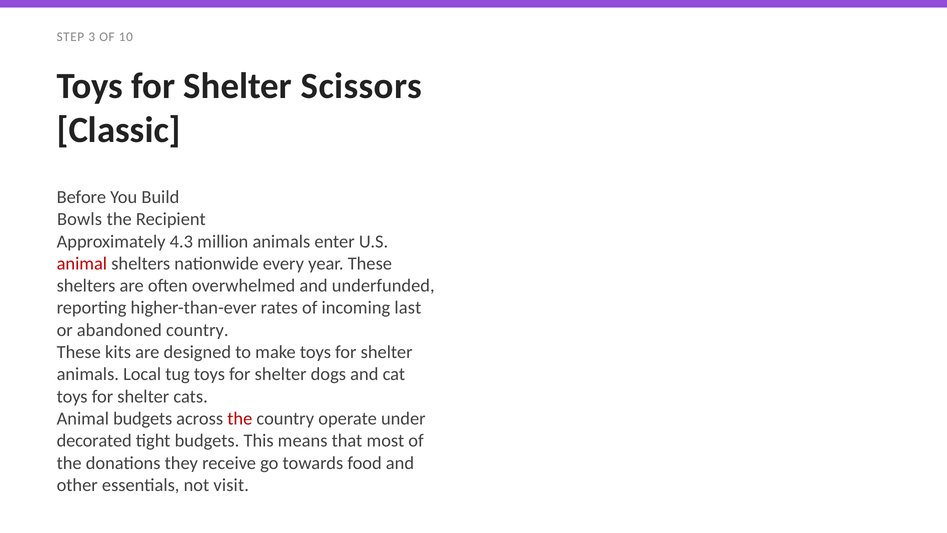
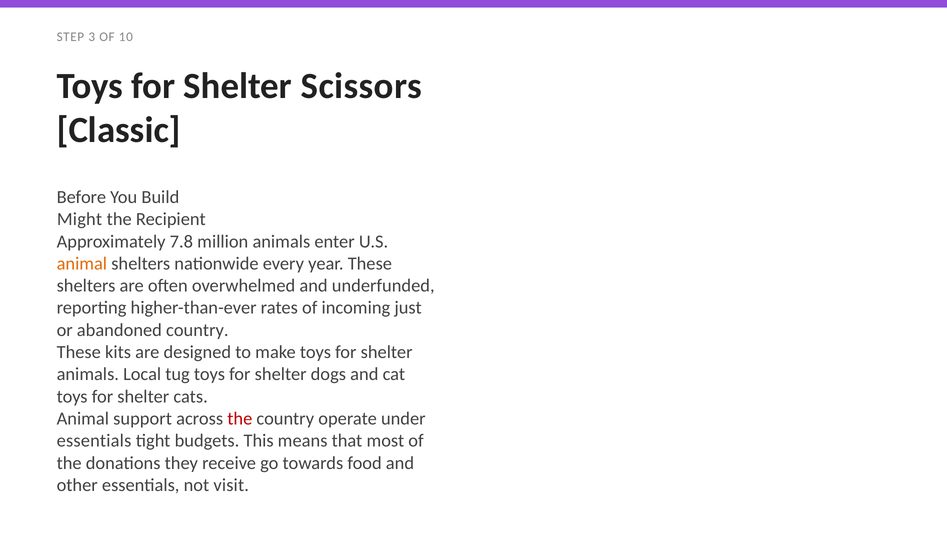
Bowls: Bowls -> Might (80, 219)
4.3: 4.3 -> 7.8 (181, 241)
animal colour: red -> orange (82, 263)
last: last -> just (408, 308)
Animal budgets: budgets -> support (143, 418)
decorated: decorated -> essentials (94, 441)
